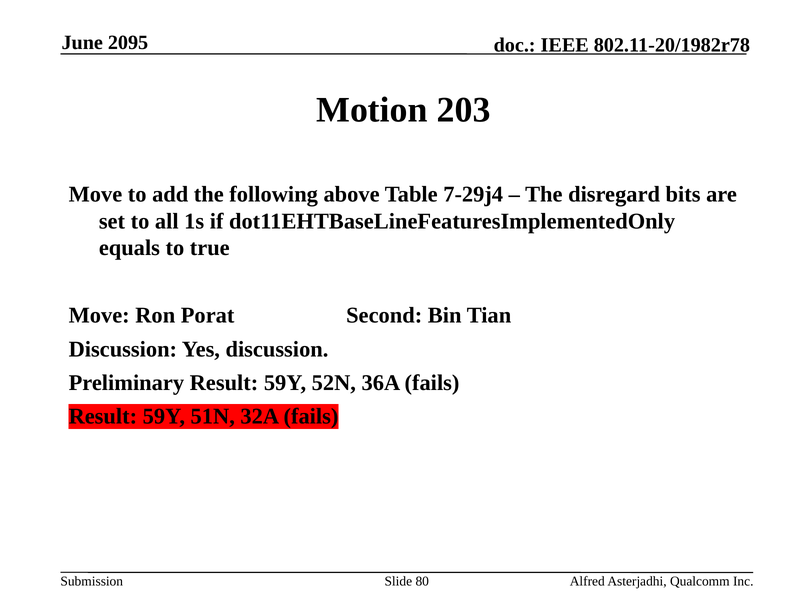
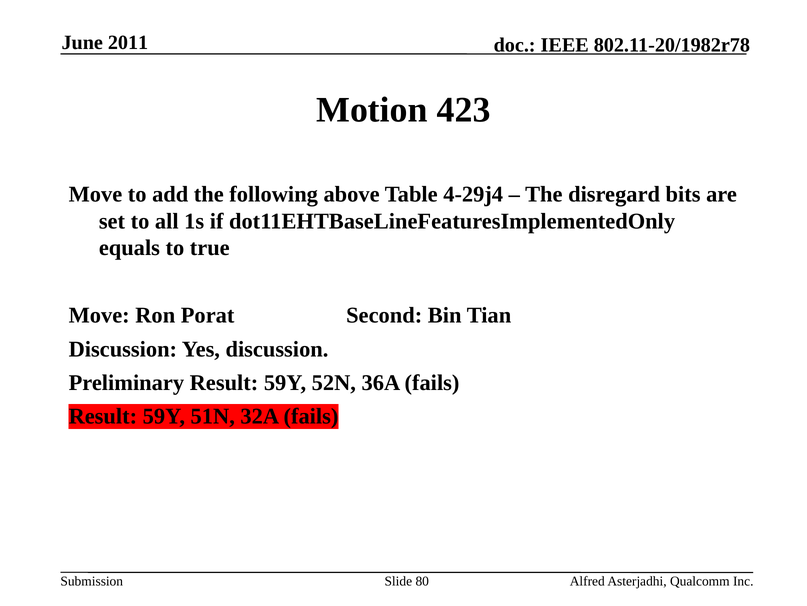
2095: 2095 -> 2011 (128, 43)
203: 203 -> 423 (464, 110)
7-29j4: 7-29j4 -> 4-29j4 (473, 194)
